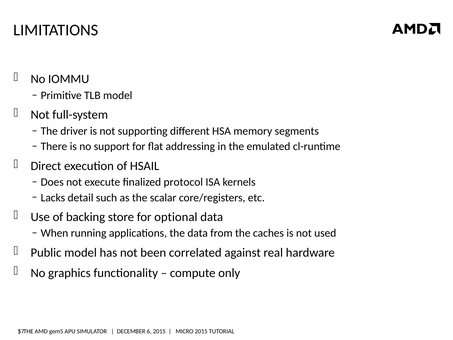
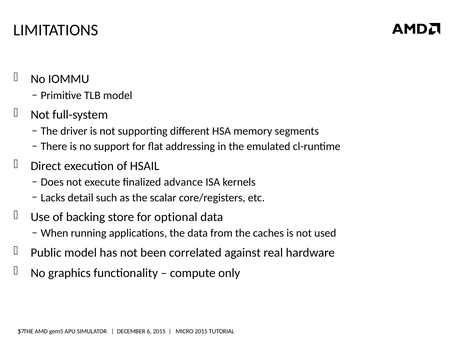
protocol: protocol -> advance (183, 182)
